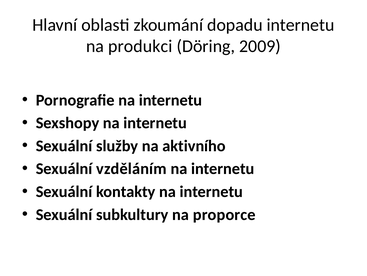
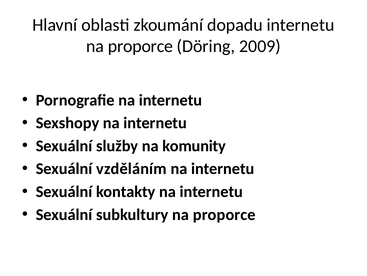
produkci: produkci -> proporce (140, 46)
aktivního: aktivního -> komunity (194, 146)
